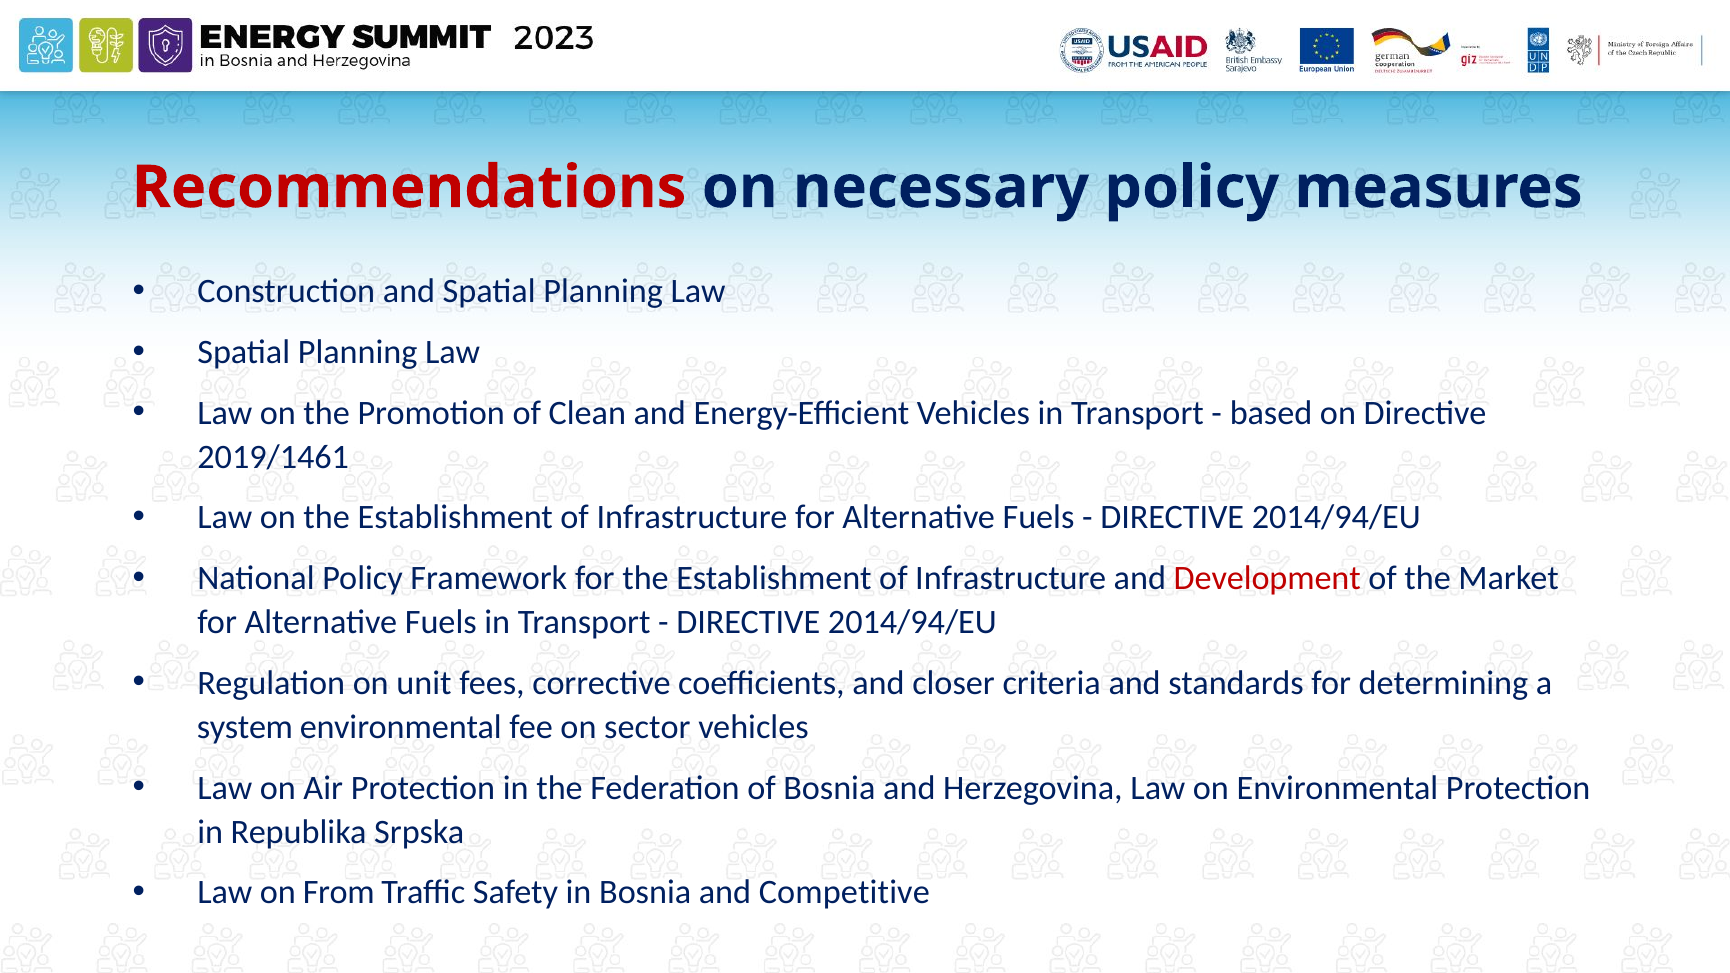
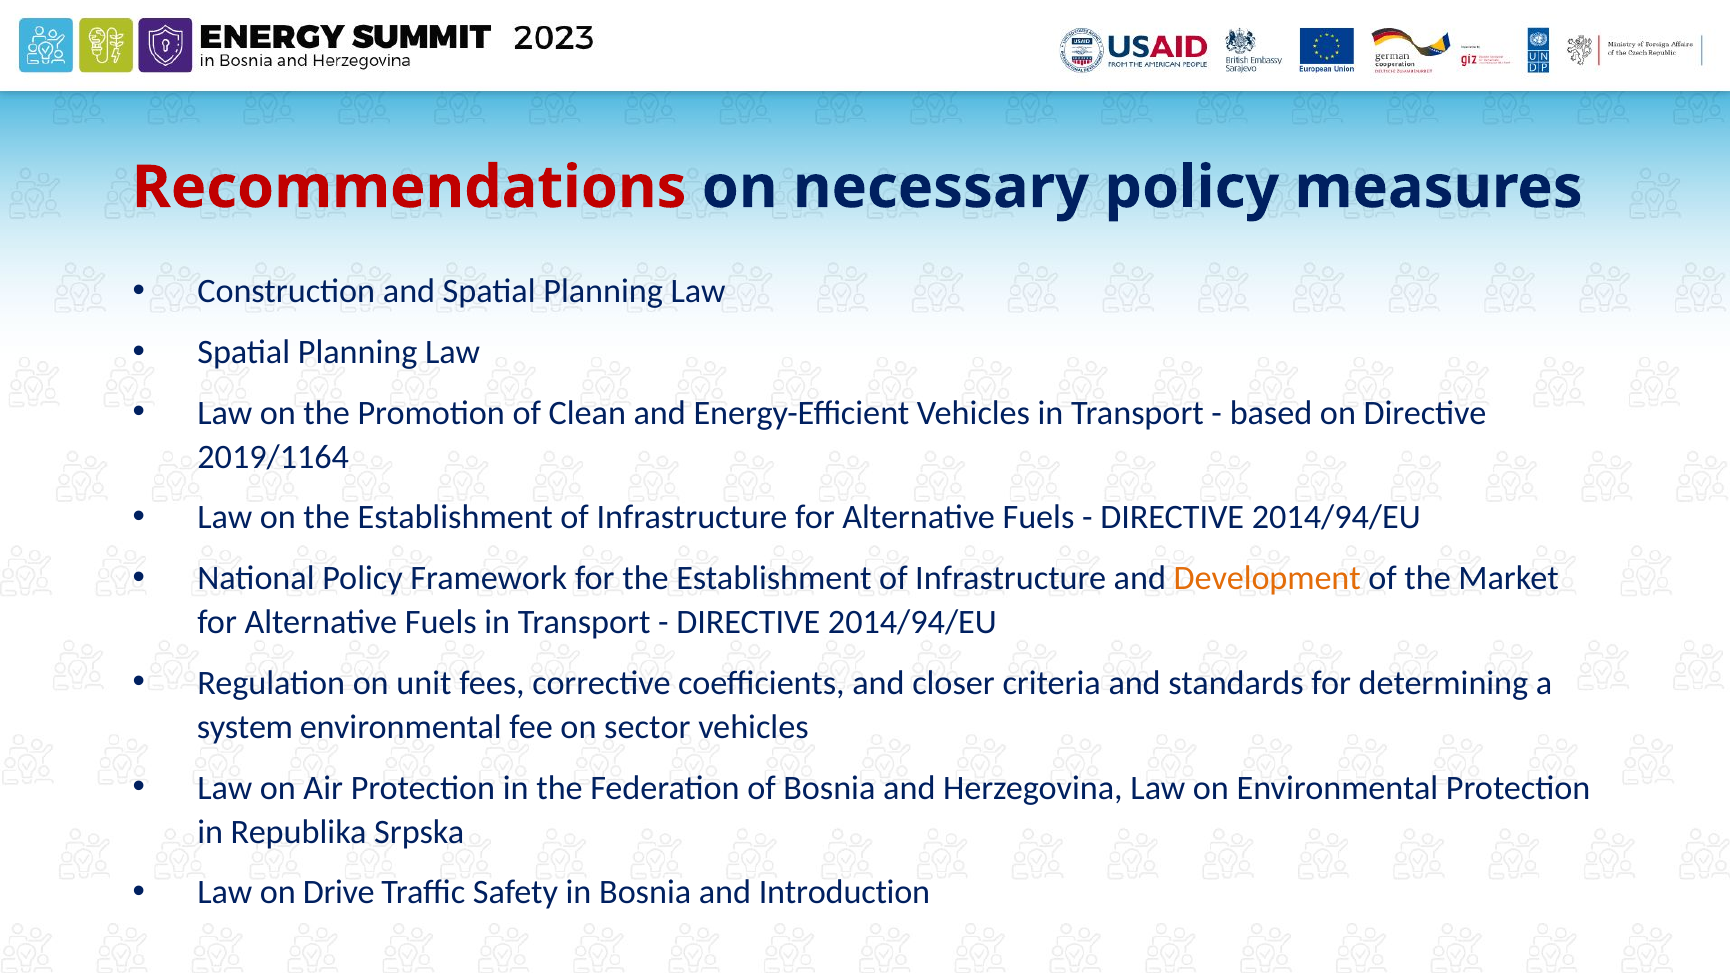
2019/1461: 2019/1461 -> 2019/1164 (273, 457)
Development colour: red -> orange (1267, 578)
From: From -> Drive (339, 893)
Competitive: Competitive -> Introduction (845, 893)
